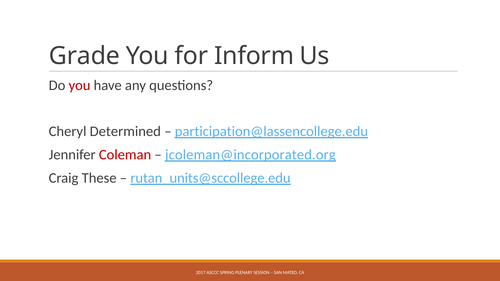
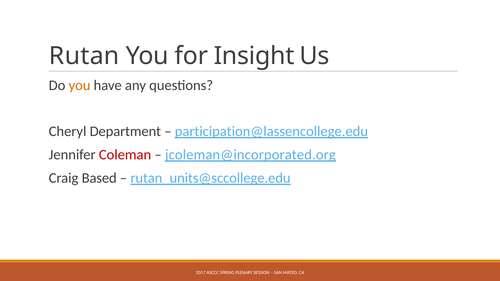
Grade: Grade -> Rutan (84, 56)
Inform: Inform -> Insight (254, 56)
you colour: red -> orange (80, 85)
Determined: Determined -> Department (125, 132)
These: These -> Based (99, 178)
